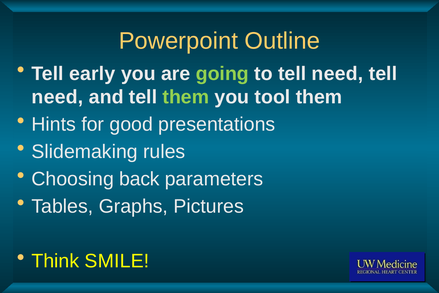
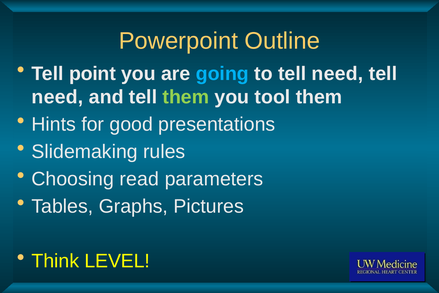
early: early -> point (92, 74)
going colour: light green -> light blue (222, 74)
back: back -> read (139, 179)
SMILE: SMILE -> LEVEL (117, 261)
